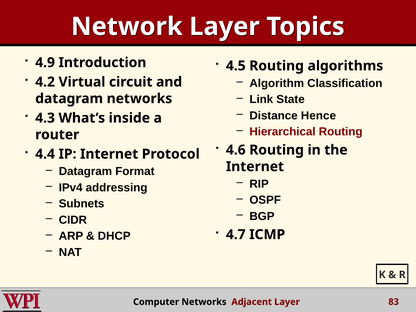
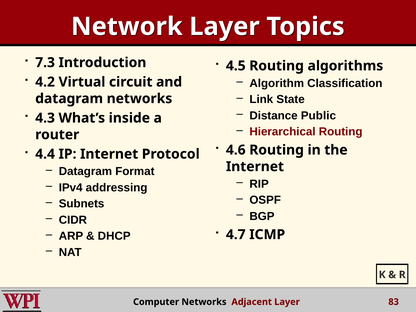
4.9: 4.9 -> 7.3 (45, 63)
Hence: Hence -> Public (318, 116)
